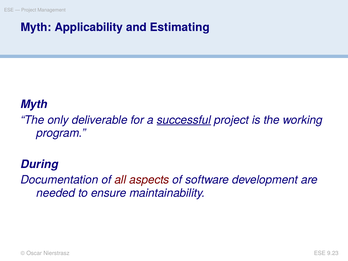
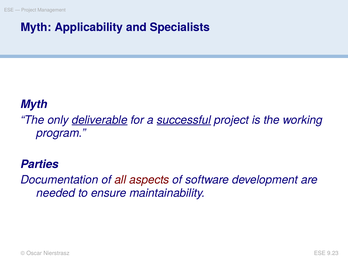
Estimating: Estimating -> Specialists (180, 27)
deliverable underline: none -> present (100, 120)
During: During -> Parties (40, 164)
